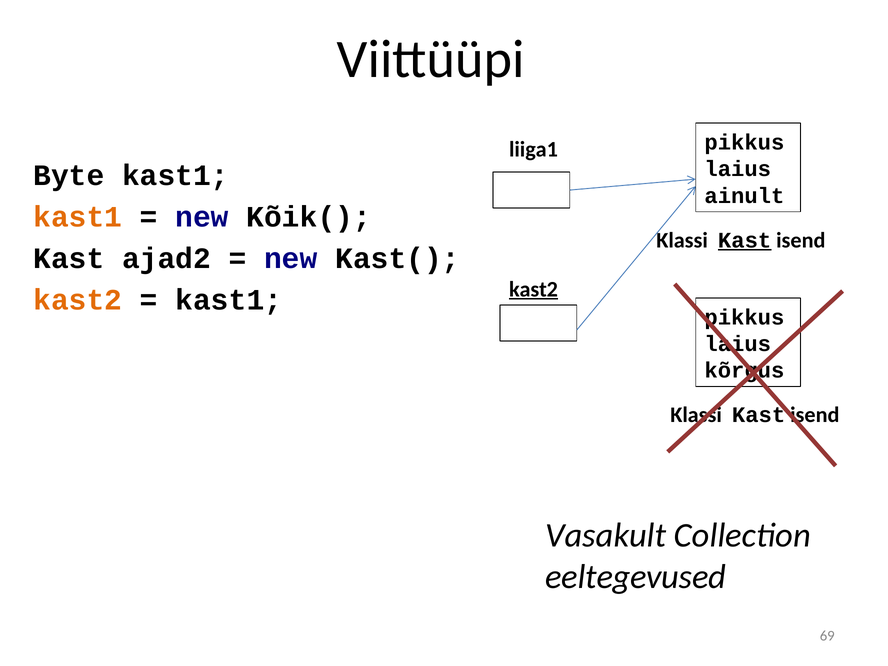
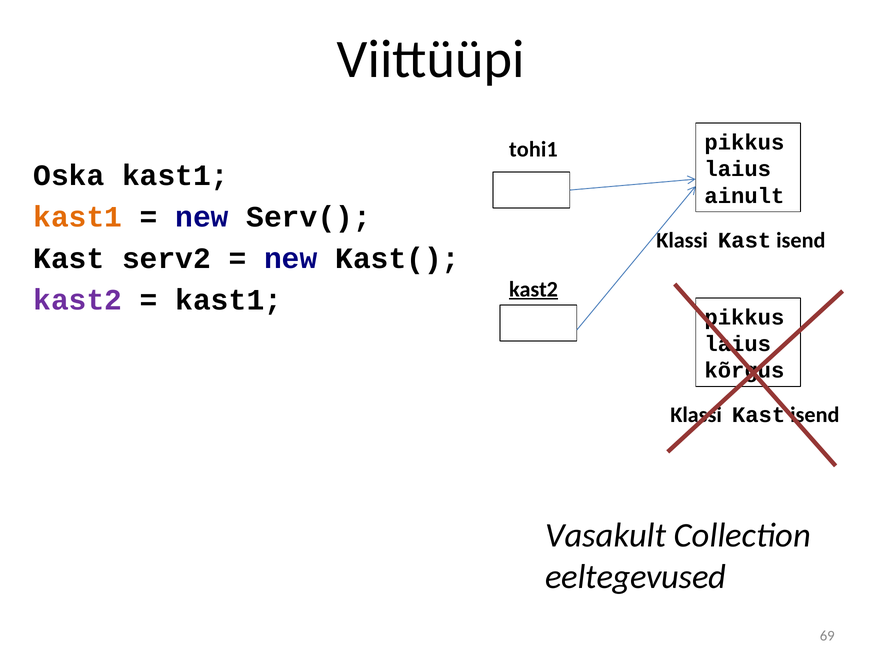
liiga1: liiga1 -> tohi1 (533, 149)
Byte: Byte -> Oska (69, 175)
Kõik(: Kõik( -> Serv( (309, 217)
Kast underline: present -> none (745, 240)
ajad2: ajad2 -> serv2 (167, 258)
kast2 colour: orange -> purple (78, 300)
